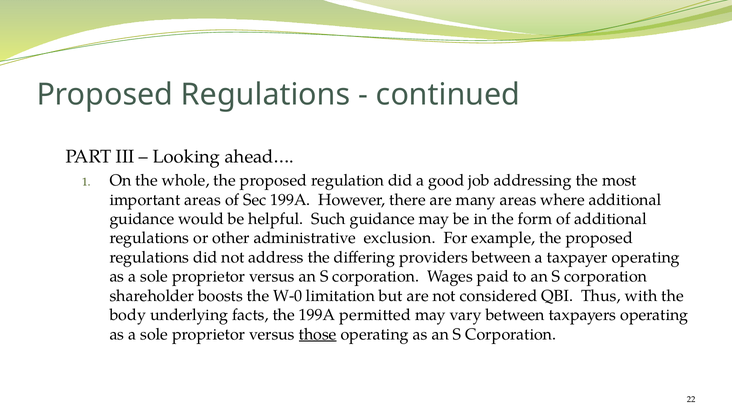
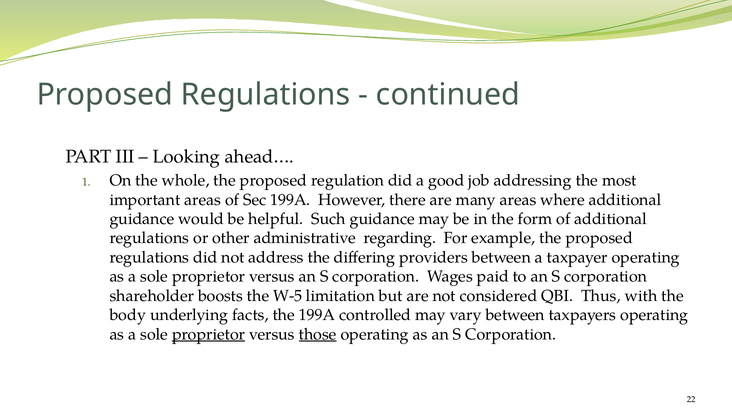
exclusion: exclusion -> regarding (400, 238)
W-0: W-0 -> W-5 (288, 296)
permitted: permitted -> controlled (375, 315)
proprietor underline: none -> present (209, 334)
